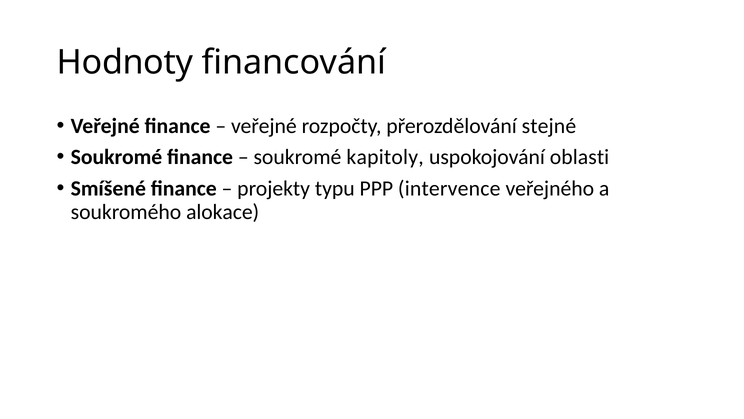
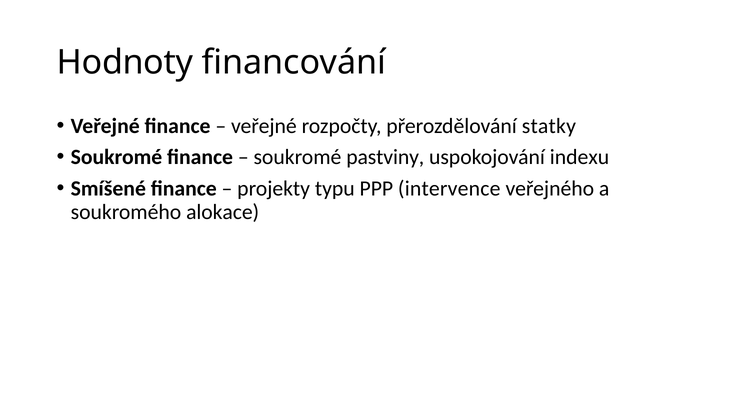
stejné: stejné -> statky (549, 126)
kapitoly: kapitoly -> pastviny (385, 157)
oblasti: oblasti -> indexu (580, 157)
